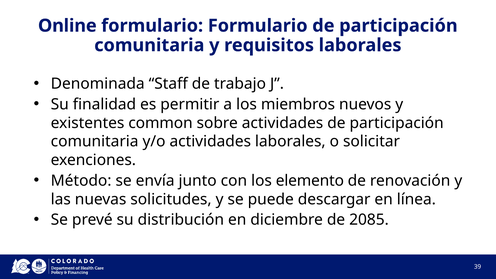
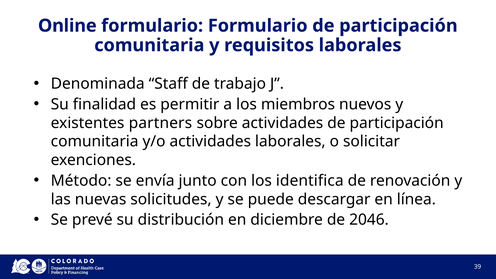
common: common -> partners (160, 123)
elemento: elemento -> identifica (310, 181)
2085: 2085 -> 2046 (369, 220)
